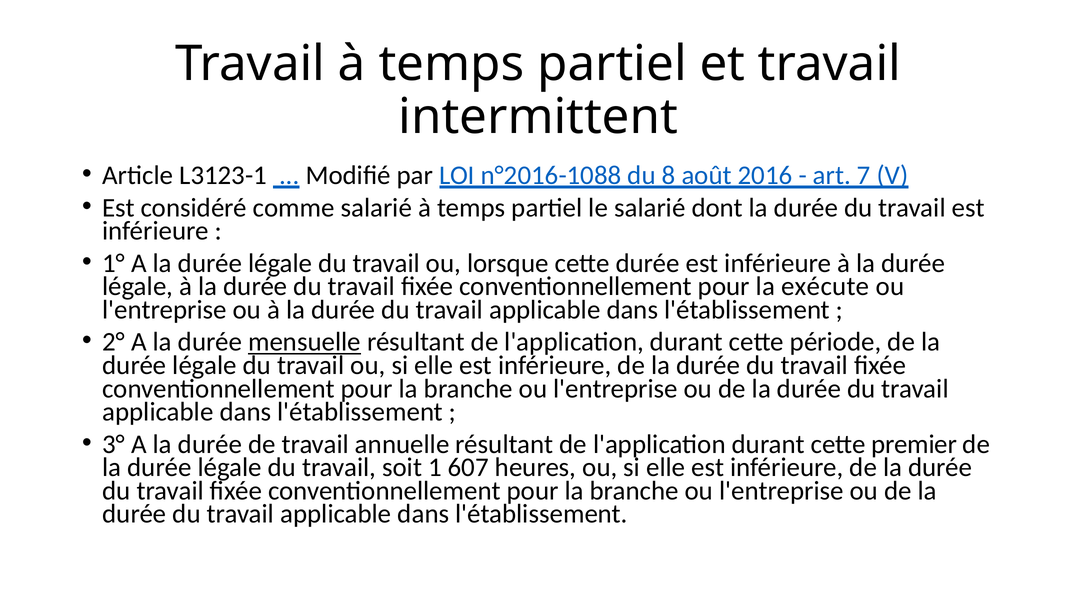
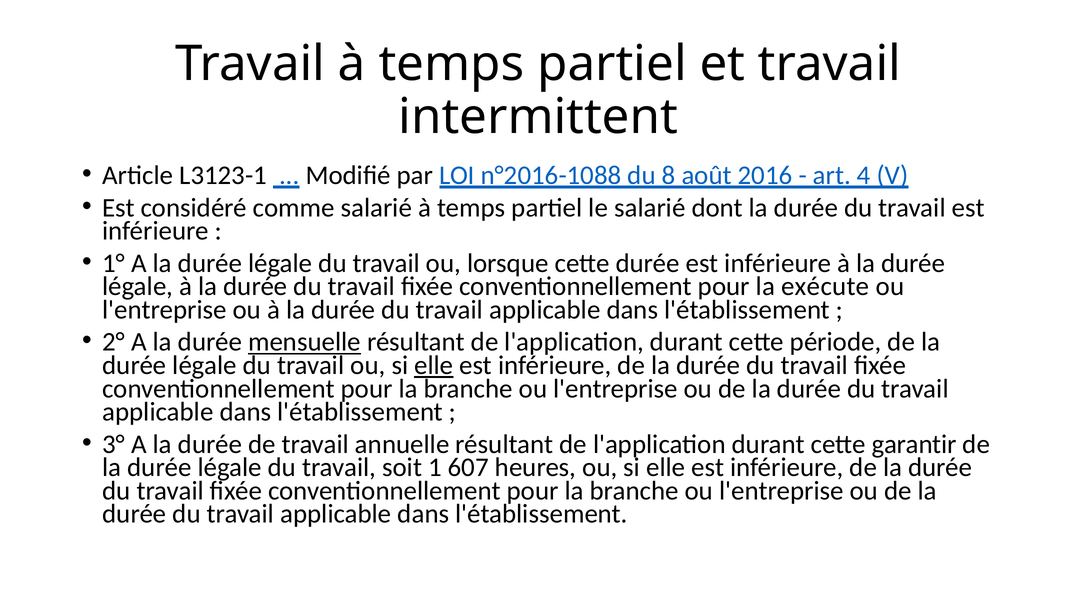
7: 7 -> 4 (864, 175)
elle underline: none -> present (434, 365)
premier: premier -> garantir (914, 444)
